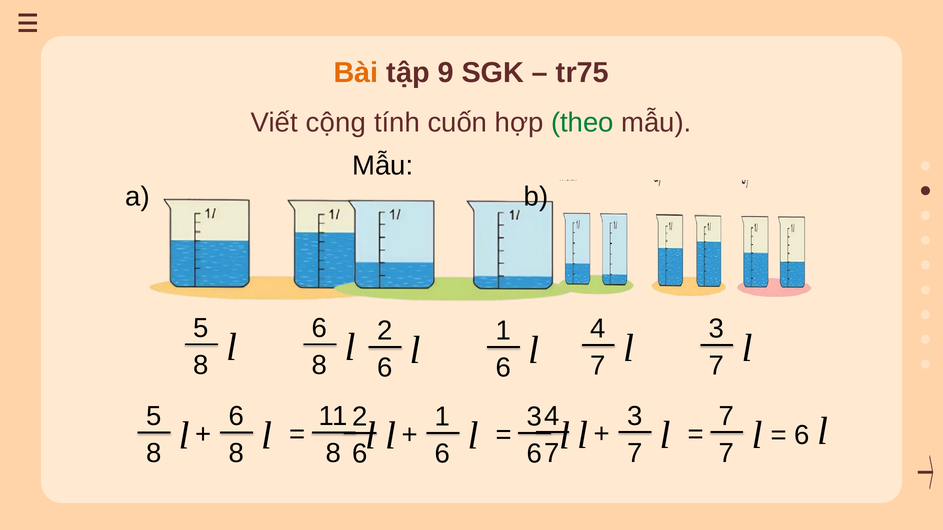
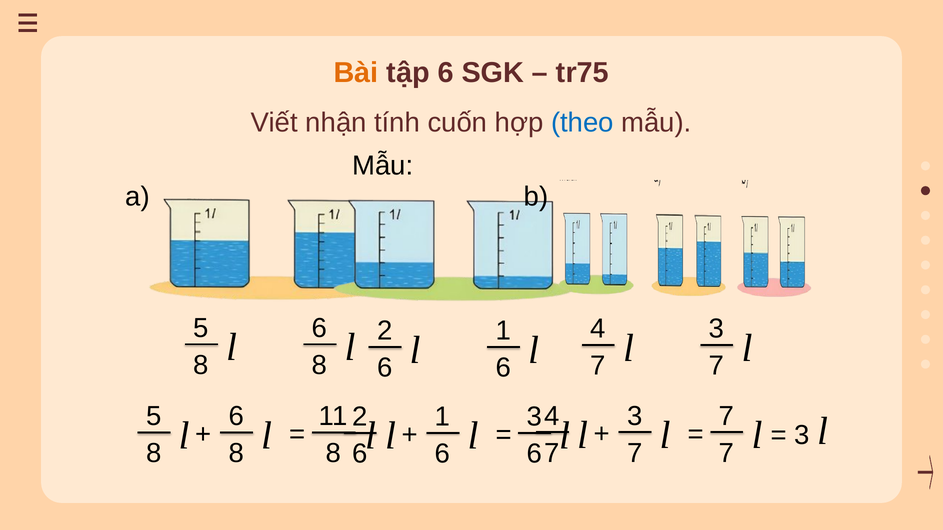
tập 9: 9 -> 6 (446, 73)
cộng: cộng -> nhận (336, 123)
theo colour: green -> blue (582, 123)
6: 6 -> 3 (802, 436)
